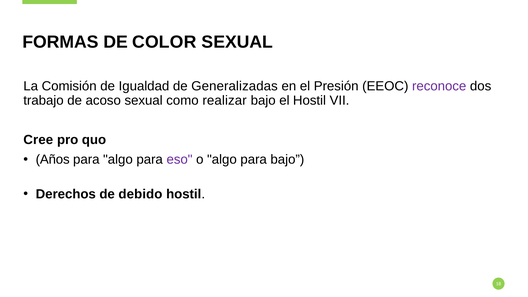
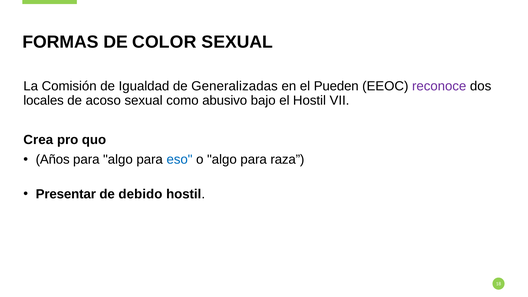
Presión: Presión -> Pueden (336, 86)
trabajo: trabajo -> locales (44, 100)
realizar: realizar -> abusivo (225, 100)
Cree: Cree -> Crea (38, 140)
eso colour: purple -> blue (179, 160)
para bajo: bajo -> raza (287, 160)
Derechos: Derechos -> Presentar (66, 194)
